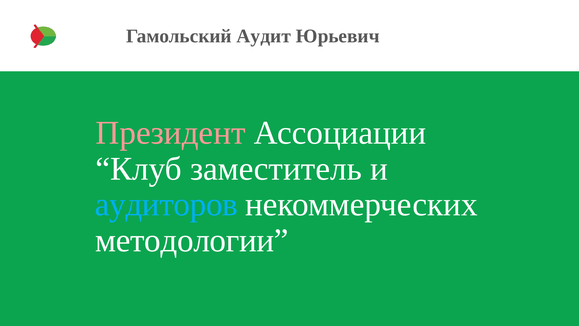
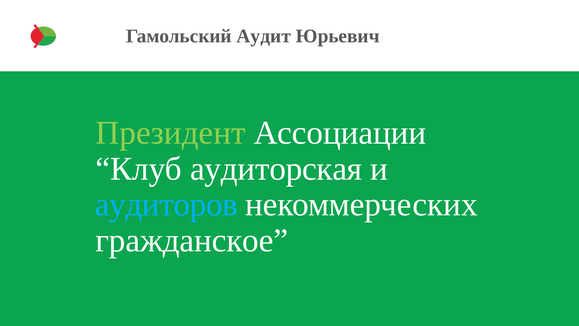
Президент colour: pink -> light green (171, 133)
заместитель: заместитель -> аудиторская (276, 169)
методологии: методологии -> гражданское (192, 240)
